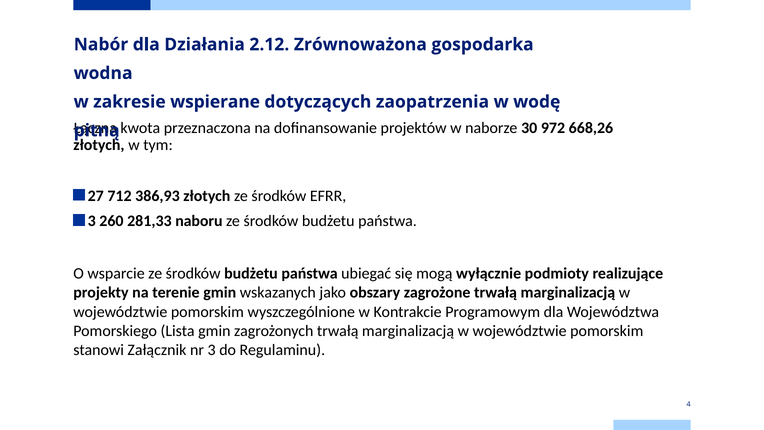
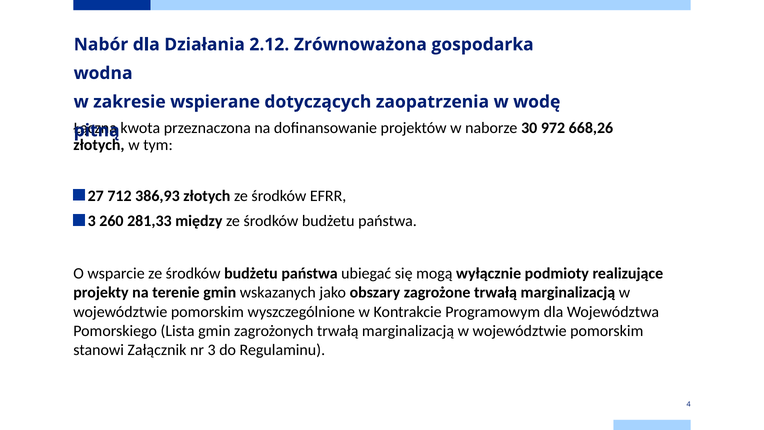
naboru: naboru -> między (199, 221)
